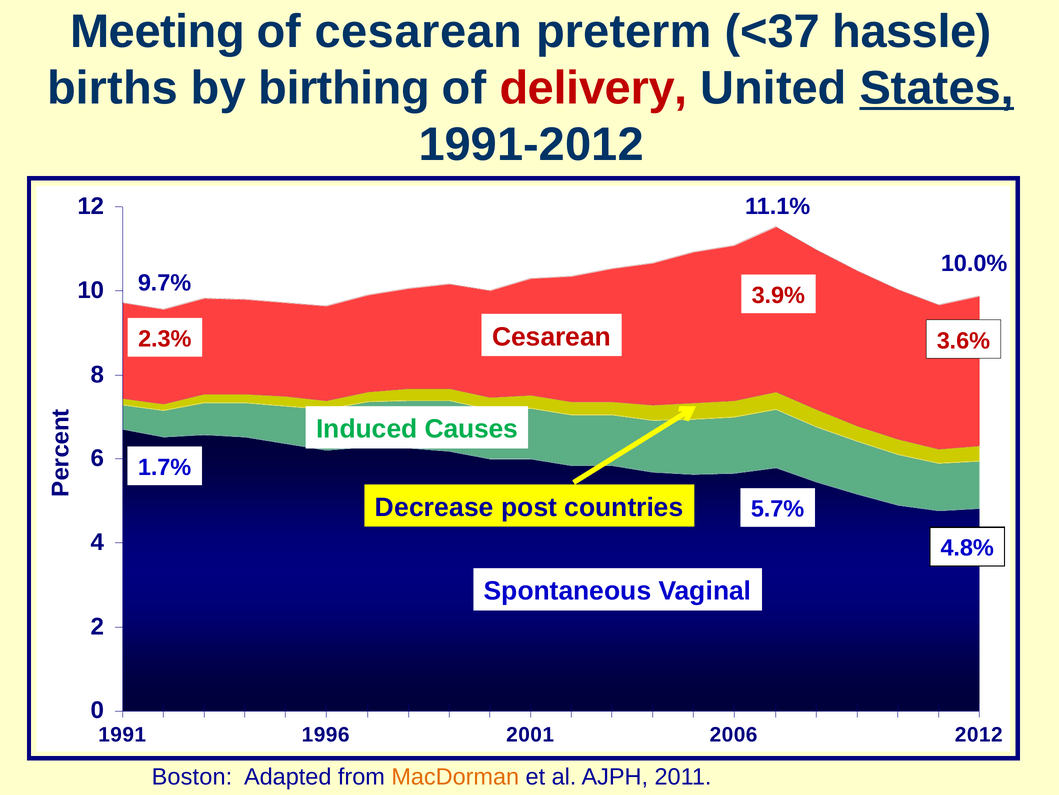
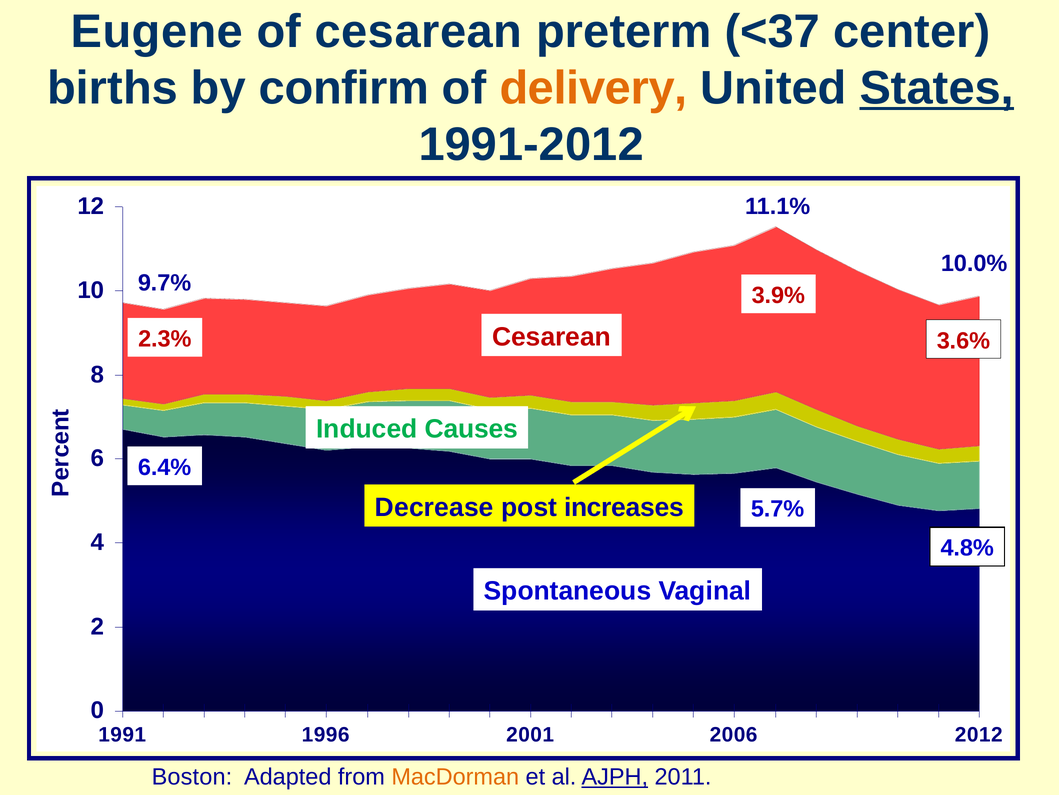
Meeting: Meeting -> Eugene (157, 32)
hassle: hassle -> center (912, 32)
birthing: birthing -> confirm (344, 88)
delivery colour: red -> orange (593, 88)
1.7%: 1.7% -> 6.4% (165, 467)
countries: countries -> increases (624, 507)
AJPH underline: none -> present (615, 776)
